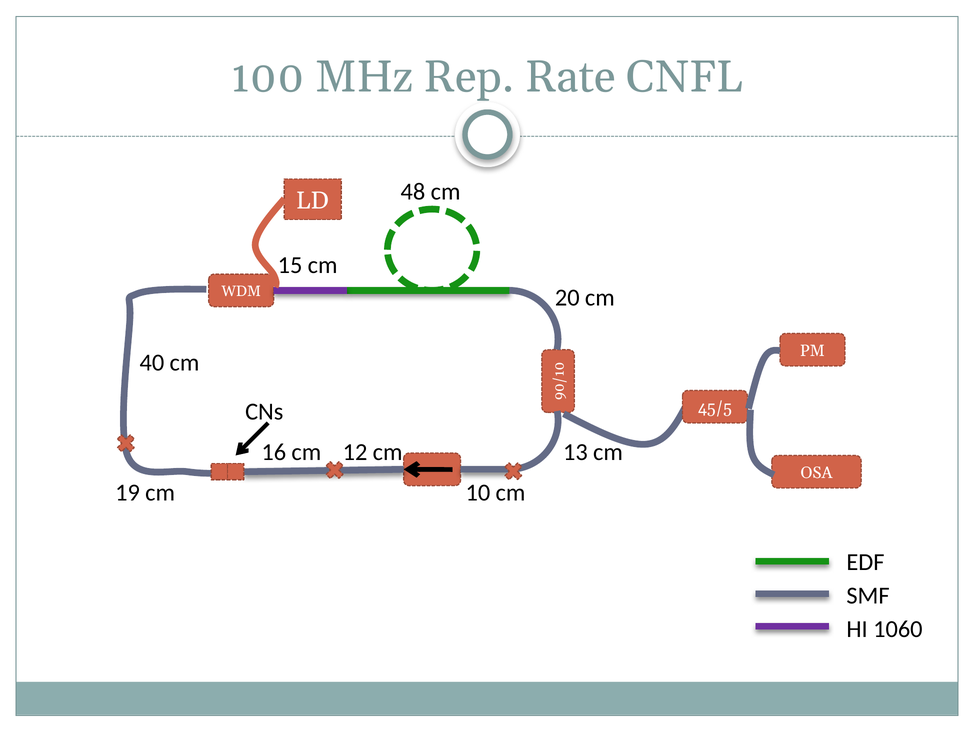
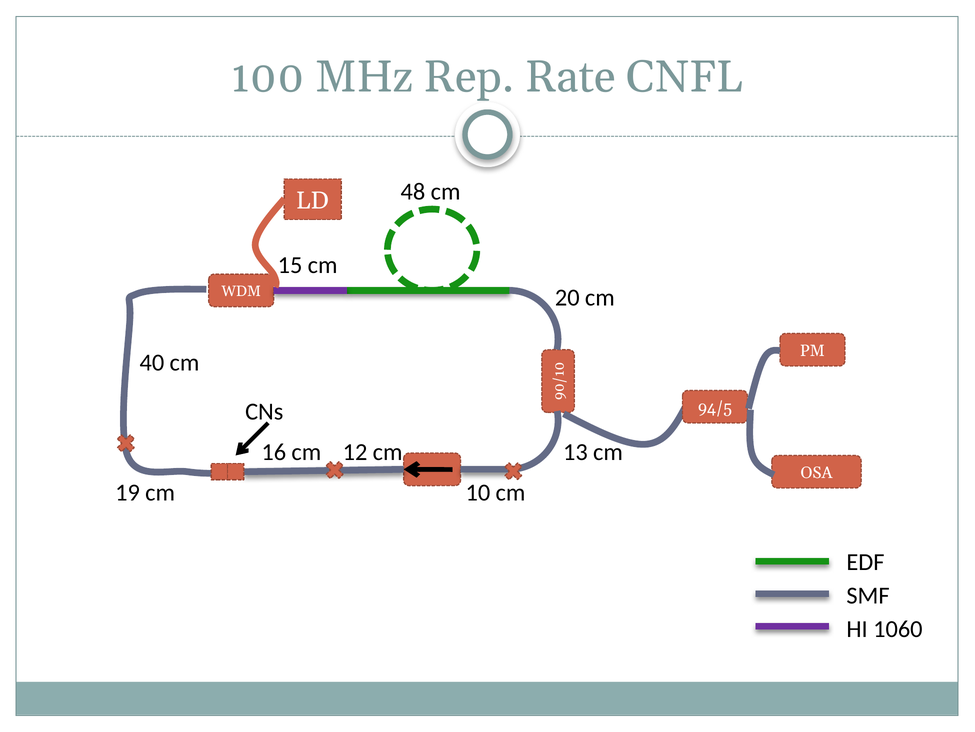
45/5: 45/5 -> 94/5 (715, 407)
